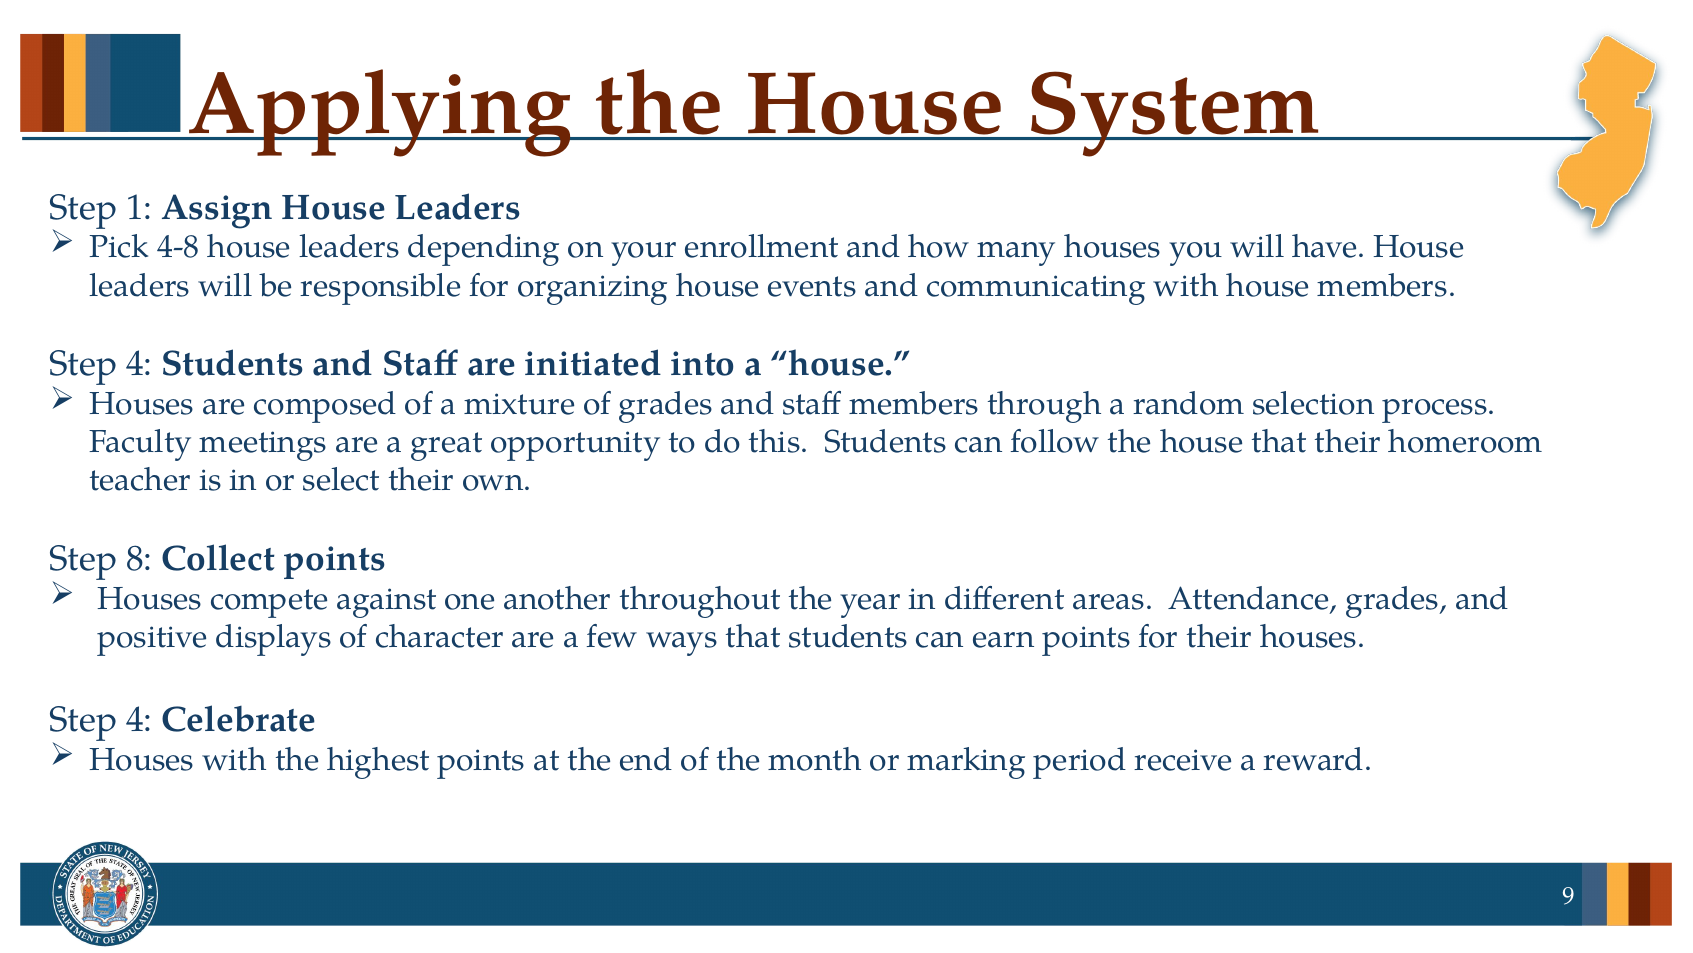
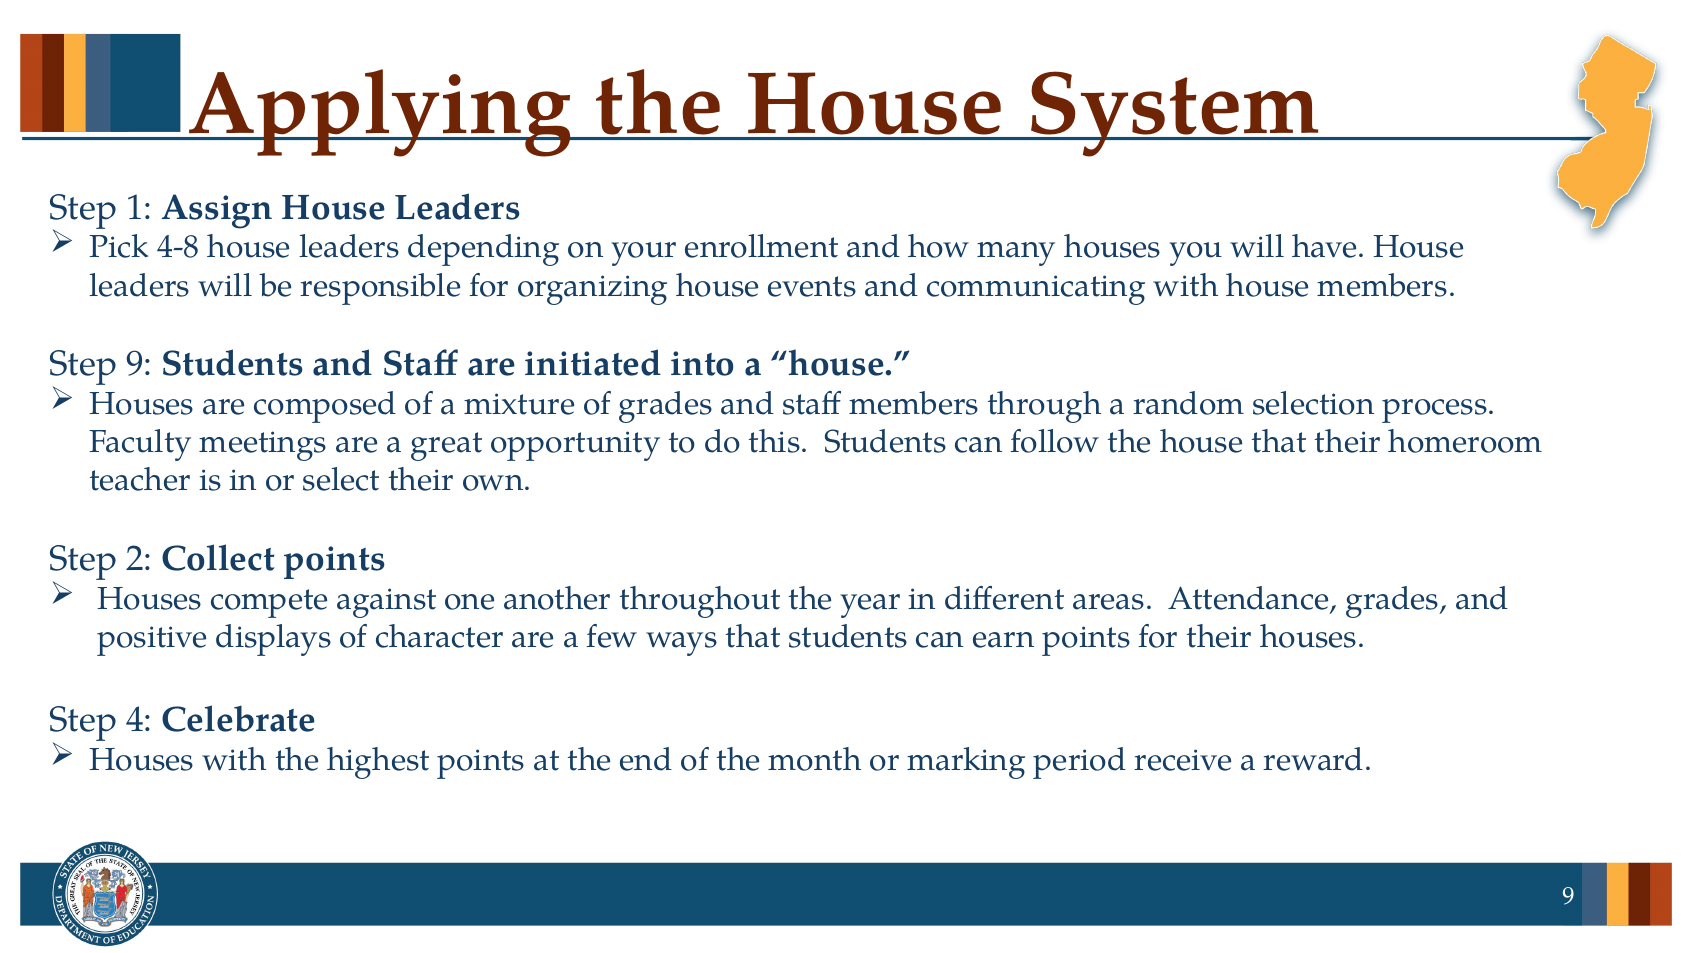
4: 4 -> 9 (139, 364)
8: 8 -> 2 (139, 559)
